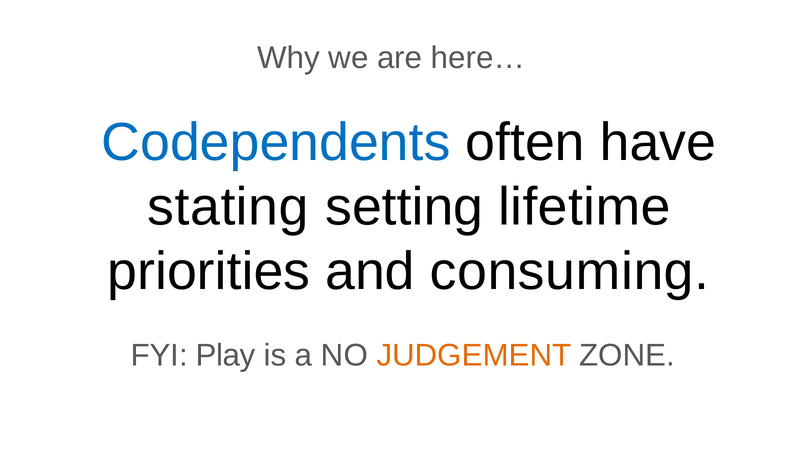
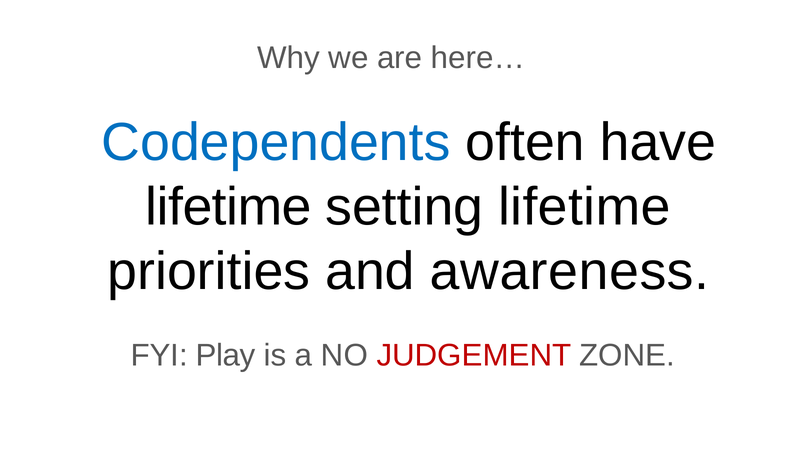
stating: stating -> lifetime (229, 207)
consuming: consuming -> awareness (570, 272)
JUDGEMENT colour: orange -> red (474, 356)
